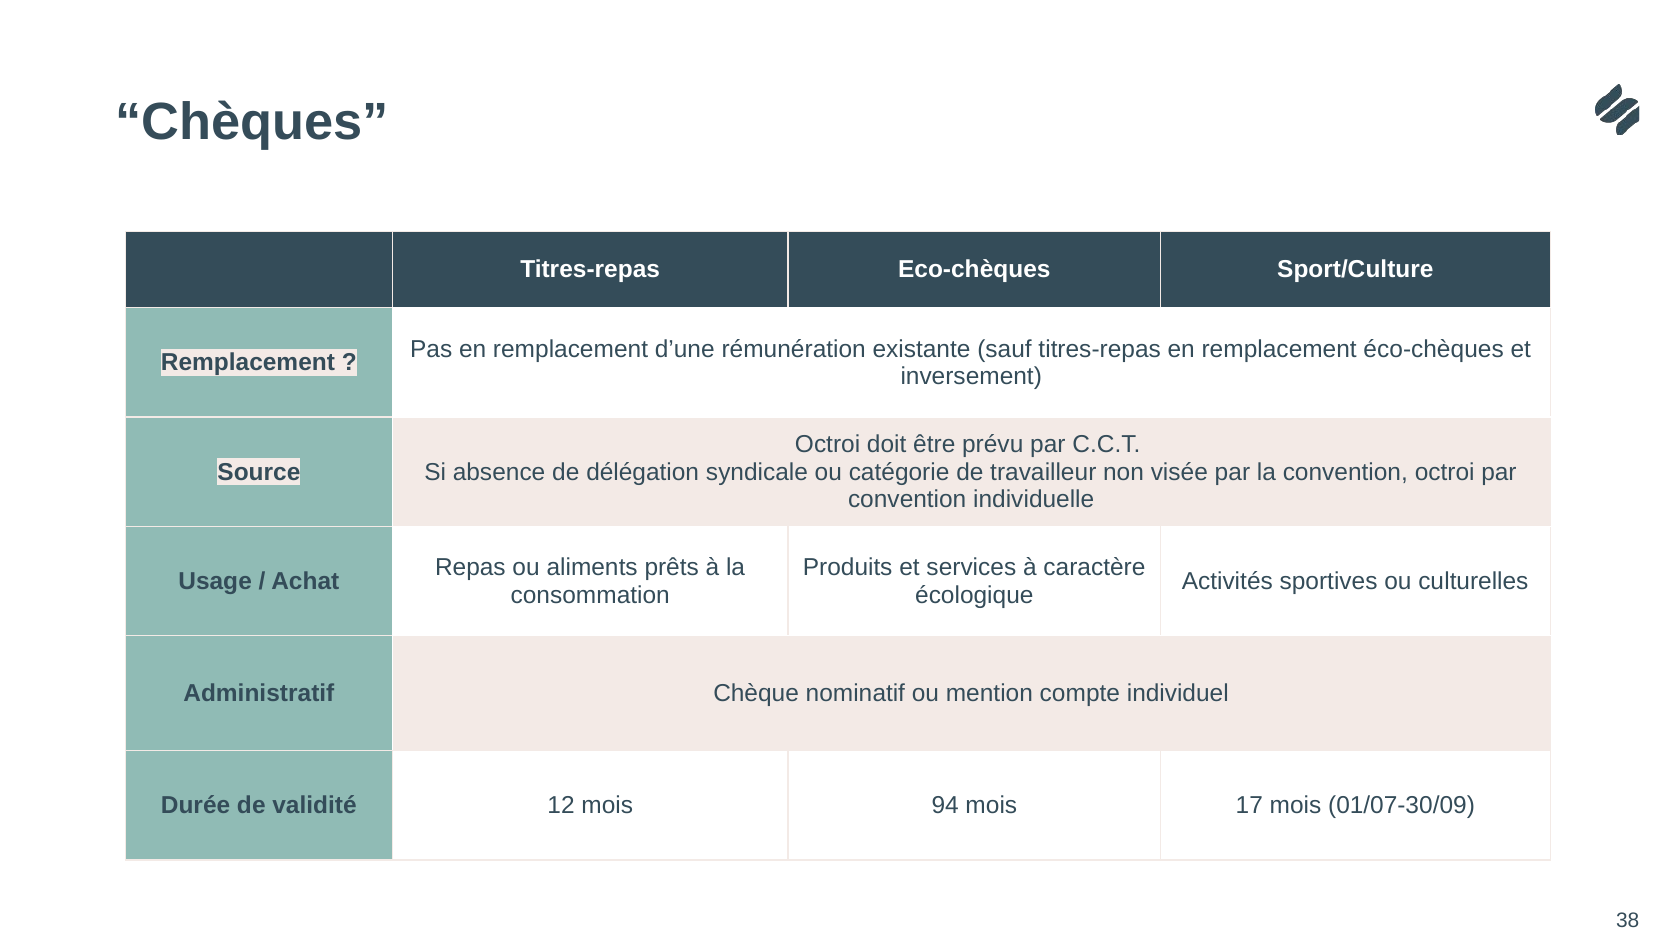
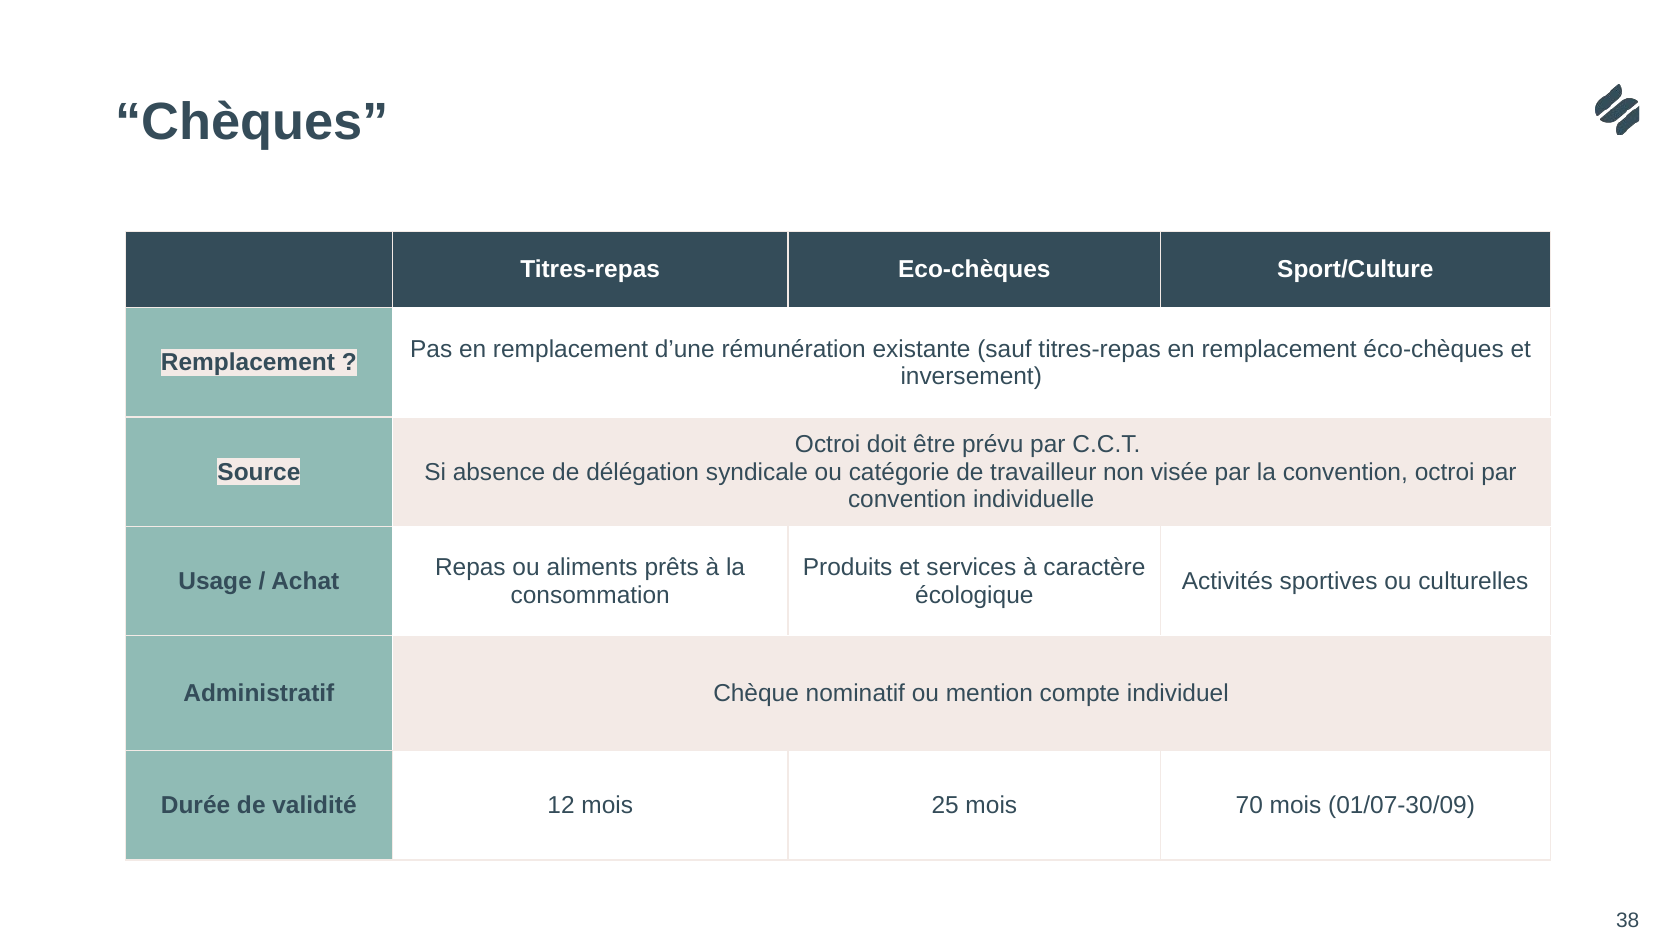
94: 94 -> 25 (945, 806)
17: 17 -> 70 (1249, 806)
